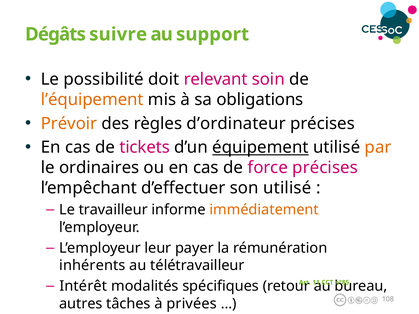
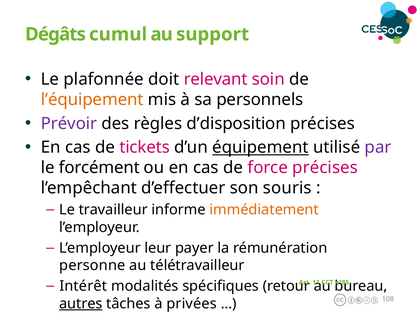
suivre: suivre -> cumul (118, 34)
possibilité: possibilité -> plafonnée (104, 79)
obligations: obligations -> personnels (260, 100)
Prévoir colour: orange -> purple (69, 124)
d’ordinateur: d’ordinateur -> d’disposition (236, 124)
par colour: orange -> purple (378, 148)
ordinaires: ordinaires -> forcément (99, 168)
son utilisé: utilisé -> souris (287, 188)
inhérents: inhérents -> personne (92, 266)
autres underline: none -> present (81, 304)
